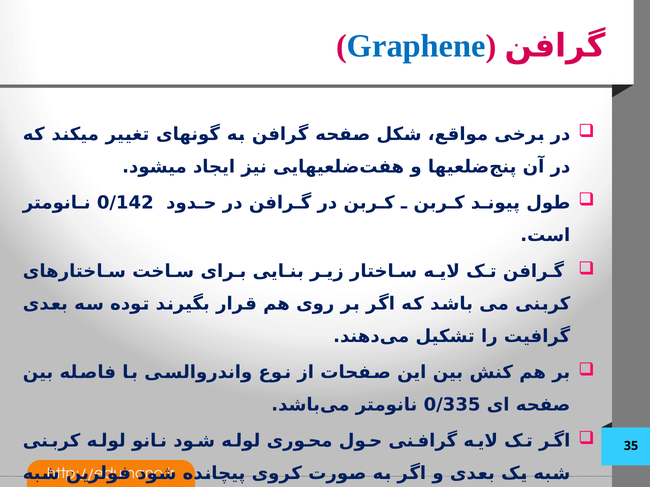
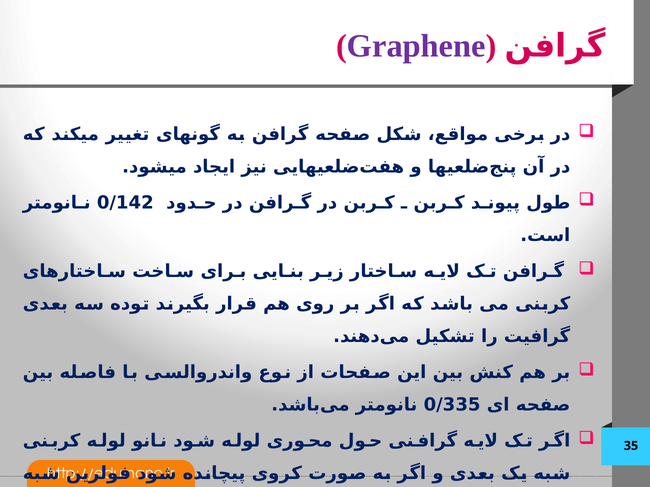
Graphene colour: blue -> purple (416, 46)
